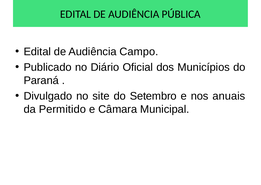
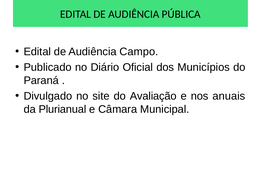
Setembro: Setembro -> Avaliação (153, 96)
Permitido: Permitido -> Plurianual (62, 109)
